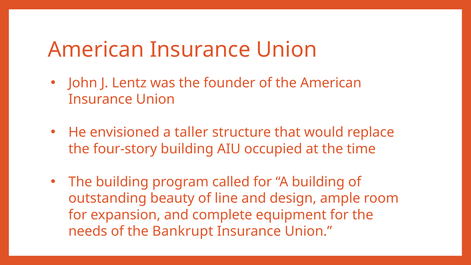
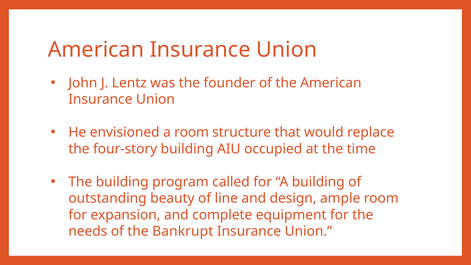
a taller: taller -> room (192, 132)
